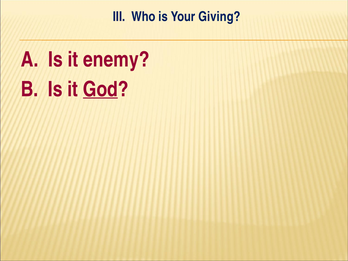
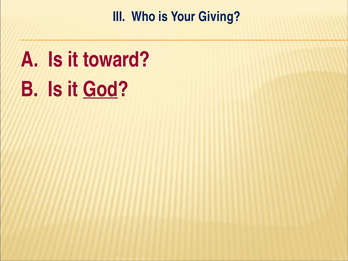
enemy: enemy -> toward (116, 60)
